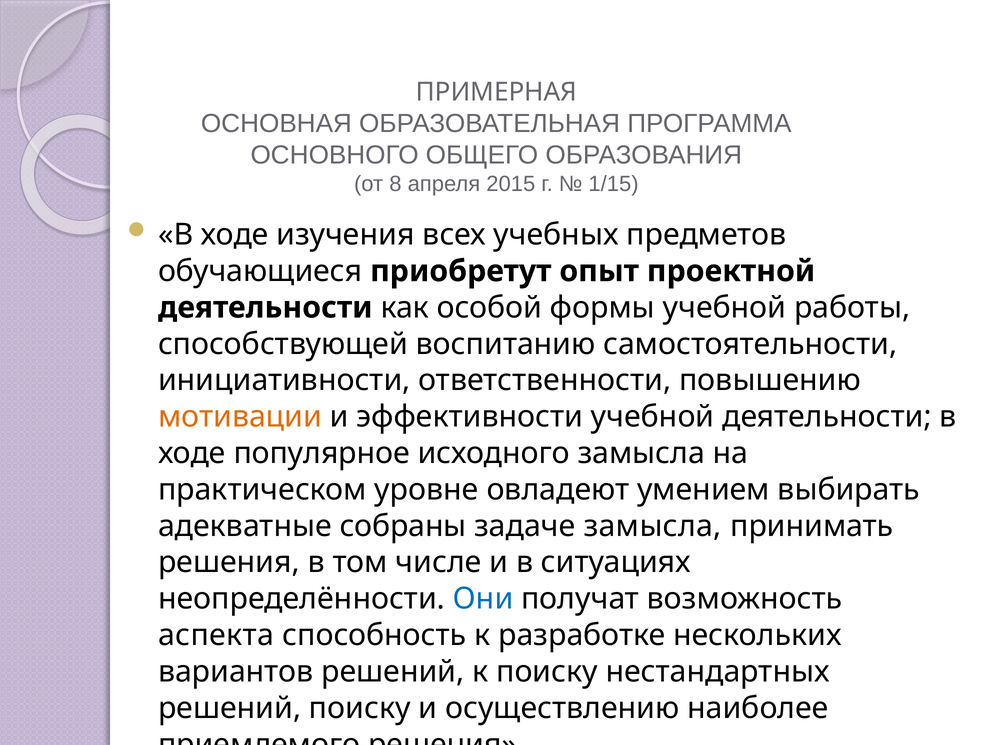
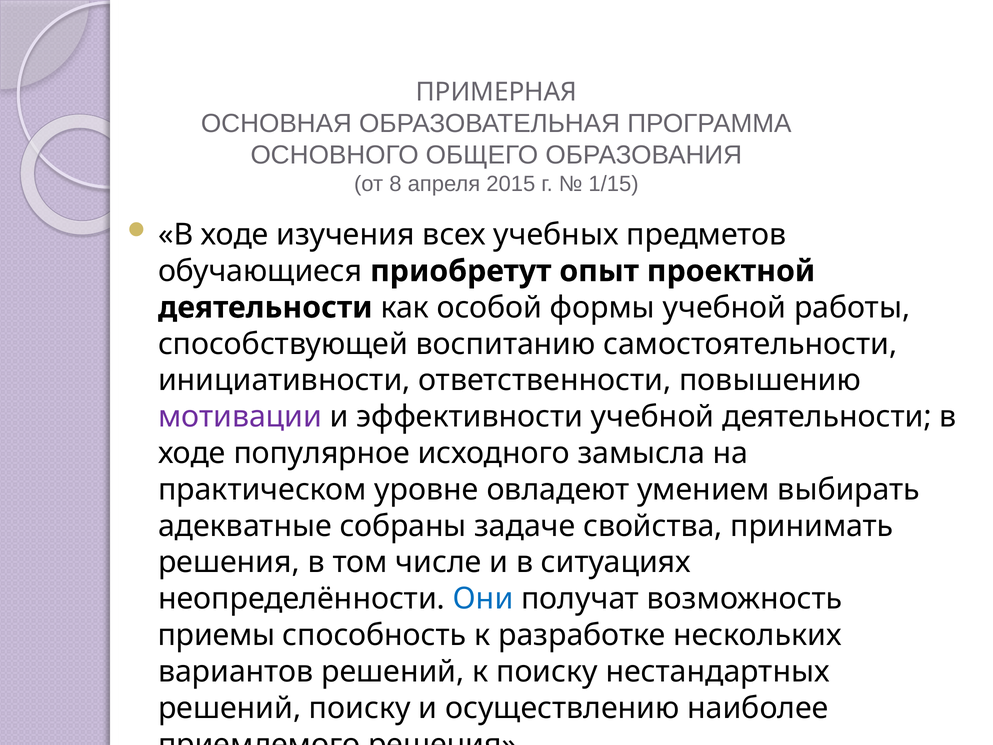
мотивации colour: orange -> purple (240, 417)
задаче замысла: замысла -> свойства (653, 526)
аспекта: аспекта -> приемы (216, 635)
